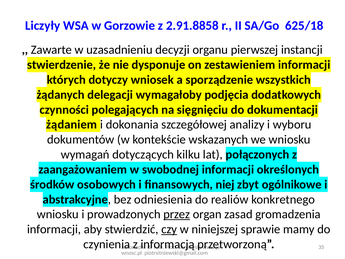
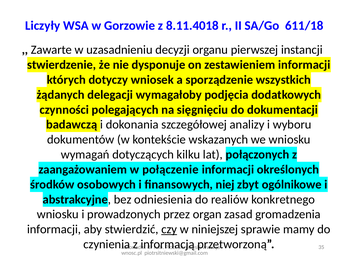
2.91.8858: 2.91.8858 -> 8.11.4018 (192, 26)
625/18: 625/18 -> 611/18 (304, 26)
żądaniem: żądaniem -> badawczą (72, 124)
swobodnej: swobodnej -> połączenie (170, 169)
przez underline: present -> none (177, 214)
